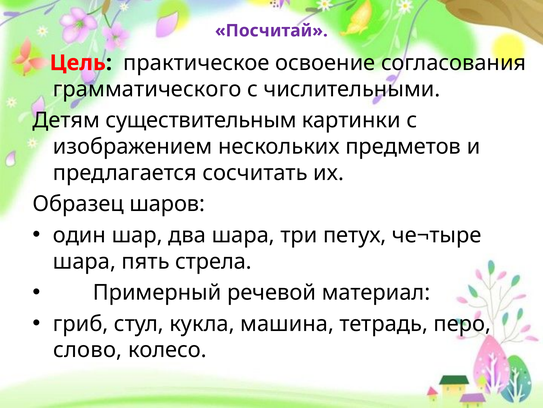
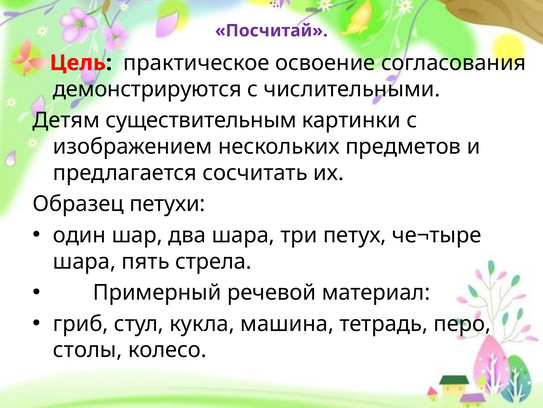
грамматического: грамматического -> демонстрируются (147, 89)
шаров: шаров -> петухи (167, 204)
слово: слово -> столы (88, 349)
